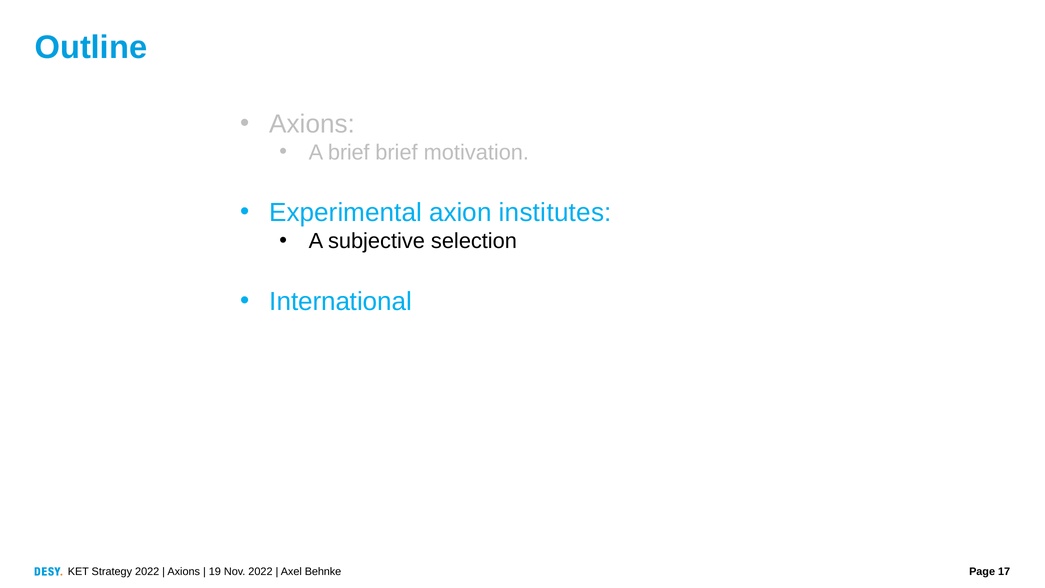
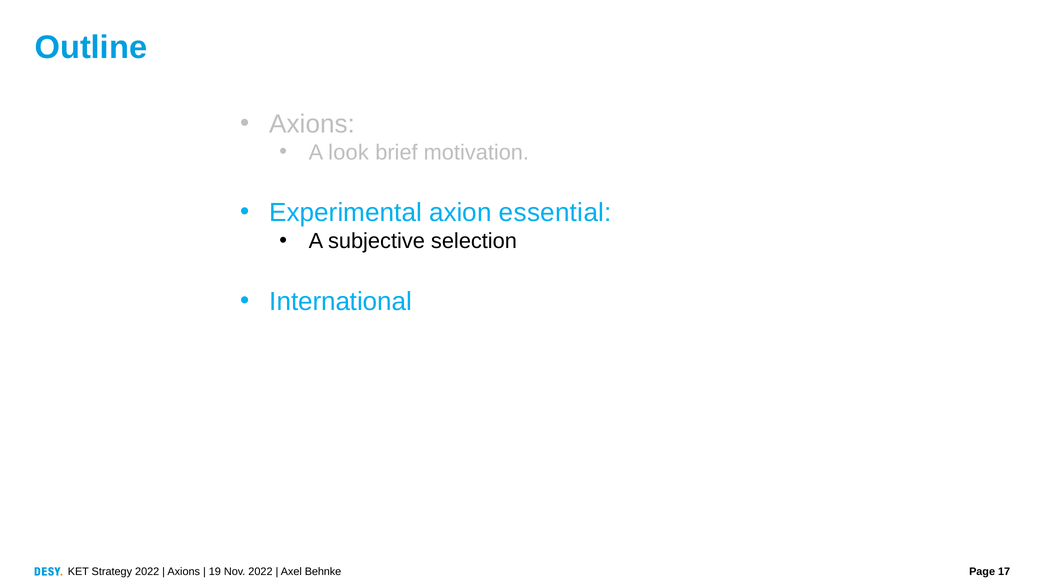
A brief: brief -> look (349, 152)
institutes: institutes -> essential (555, 213)
